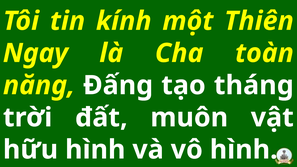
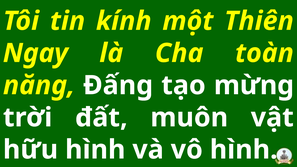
tháng: tháng -> mừng (254, 85)
